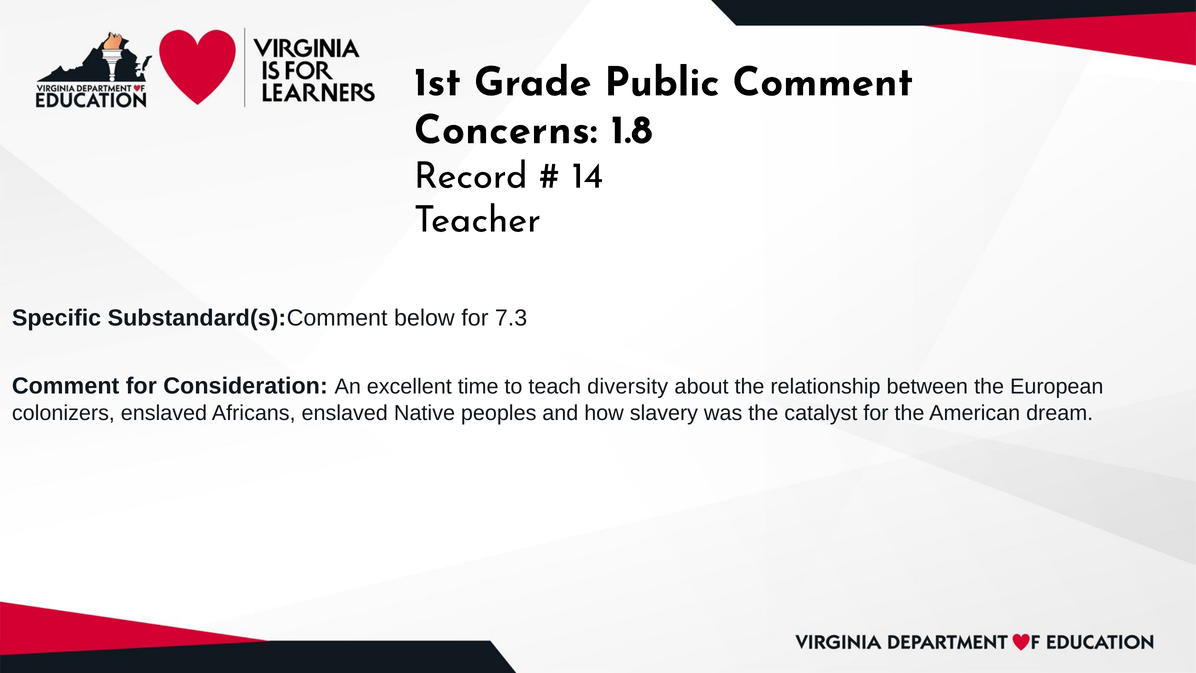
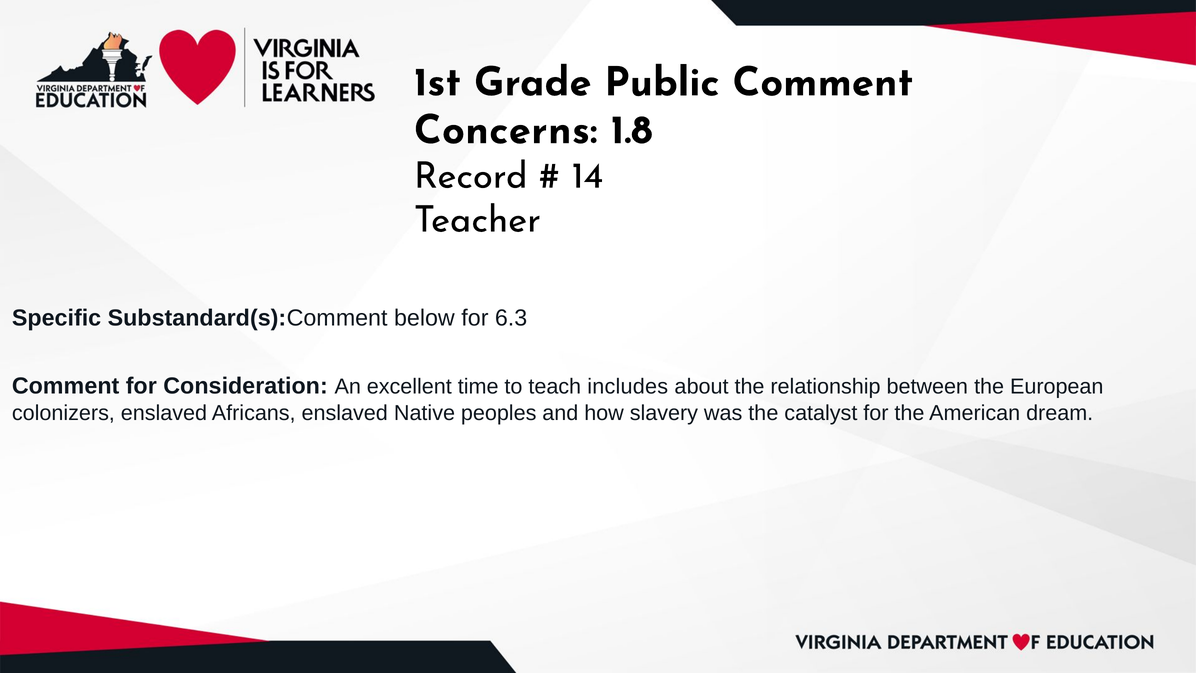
7.3: 7.3 -> 6.3 (511, 318)
diversity: diversity -> includes (628, 387)
